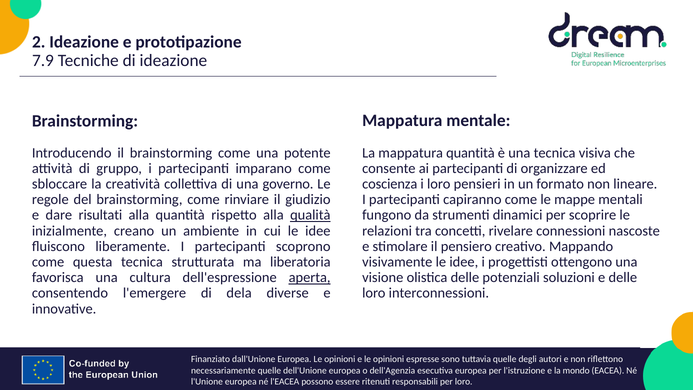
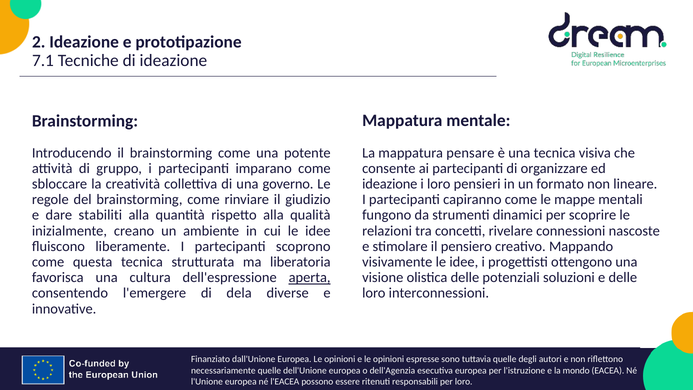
7.9: 7.9 -> 7.1 (43, 61)
mappatura quantità: quantità -> pensare (470, 153)
coscienza: coscienza -> ideazione (390, 184)
risultati: risultati -> stabiliti (100, 215)
qualità underline: present -> none (310, 215)
